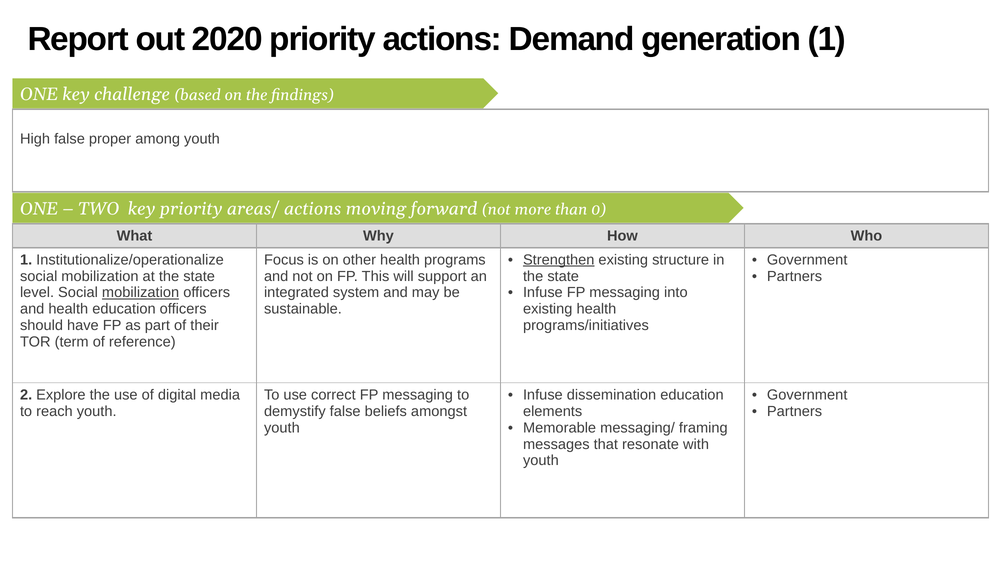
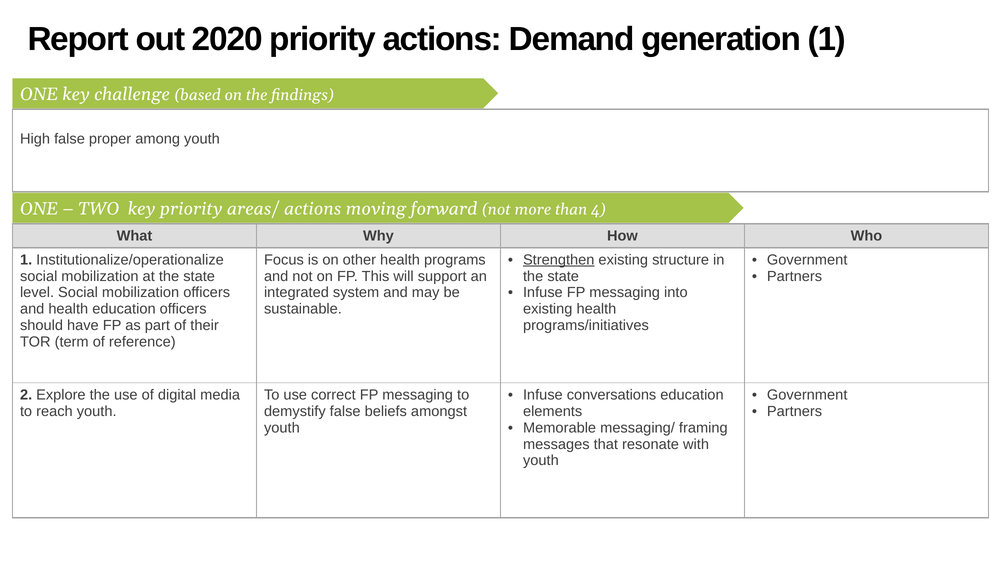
0: 0 -> 4 (598, 210)
mobilization underline: present -> none (141, 293)
dissemination: dissemination -> conversations (612, 395)
